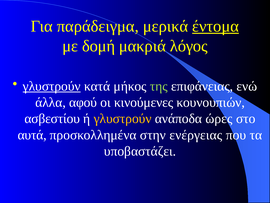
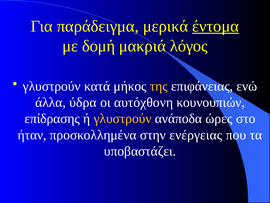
γλυστρούν underline: present -> none (52, 86)
της colour: light green -> yellow (159, 86)
αφού: αφού -> ύδρα (83, 102)
κινούμενες: κινούμενες -> αυτόχθονη (144, 102)
ασβεστίου: ασβεστίου -> επίδρασης (52, 118)
αυτά: αυτά -> ήταν (32, 135)
